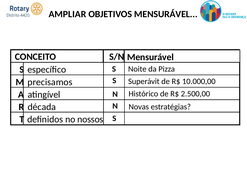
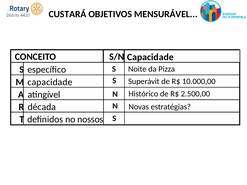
AMPLIAR: AMPLIAR -> CUSTARÁ (67, 14)
Mensurável: Mensurável -> Capacidade (150, 57)
precisamos: precisamos -> capacidade (50, 82)
